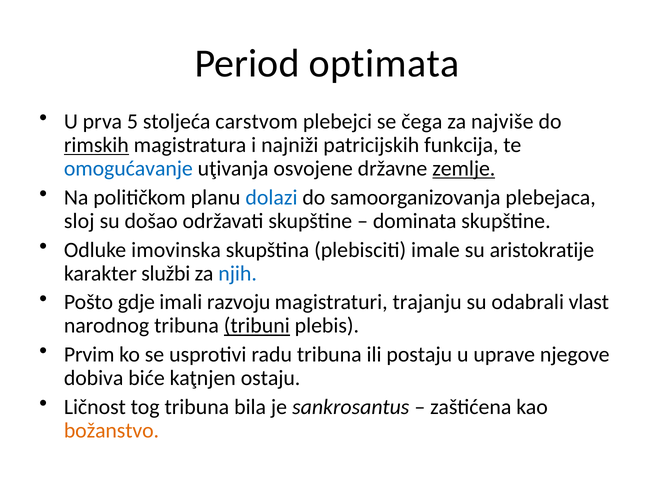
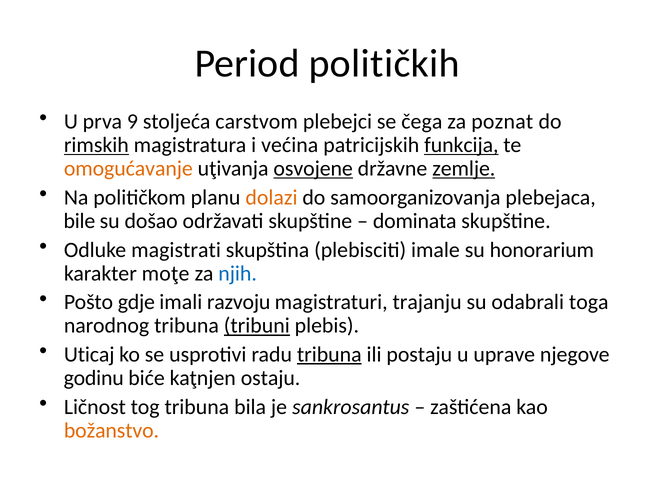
optimata: optimata -> političkih (384, 63)
5: 5 -> 9 (132, 122)
najviše: najviše -> poznat (502, 122)
najniži: najniži -> većina (290, 145)
funkcija underline: none -> present (461, 145)
omogućavanje colour: blue -> orange (128, 169)
osvojene underline: none -> present (313, 169)
dolazi colour: blue -> orange (272, 198)
sloj: sloj -> bile (79, 221)
imovinska: imovinska -> magistrati (176, 250)
aristokratije: aristokratije -> honorarium (542, 250)
službi: službi -> moţe (166, 274)
vlast: vlast -> toga (589, 302)
Prvim: Prvim -> Uticaj (89, 355)
tribuna underline: none -> present (329, 355)
dobiva: dobiva -> godinu (94, 378)
